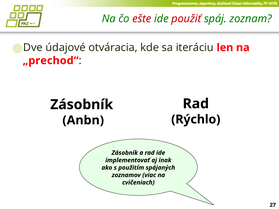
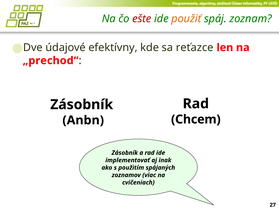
použiť colour: red -> orange (186, 19)
otváracia: otváracia -> efektívny (113, 48)
iteráciu: iteráciu -> reťazce (195, 48)
Rýchlo: Rýchlo -> Chcem (196, 120)
